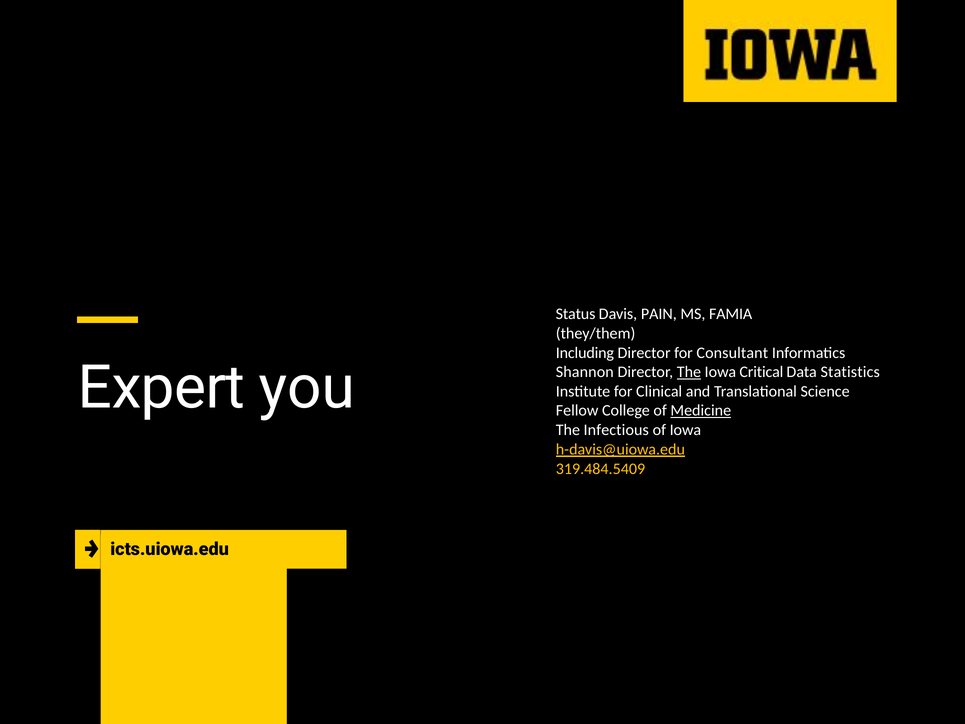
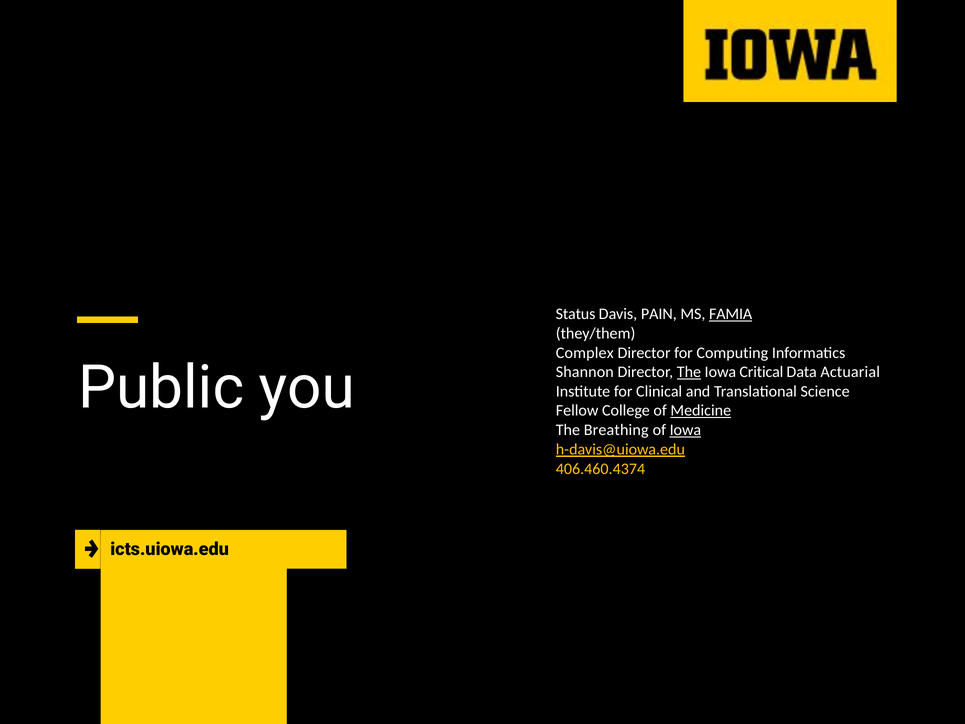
FAMIA underline: none -> present (731, 314)
Including: Including -> Complex (585, 353)
Consultant: Consultant -> Computing (732, 353)
Expert: Expert -> Public (161, 388)
Statistics: Statistics -> Actuarial (850, 372)
Infectious: Infectious -> Breathing (616, 430)
Iowa underline: none -> present (685, 430)
319.484.5409: 319.484.5409 -> 406.460.4374 (600, 469)
